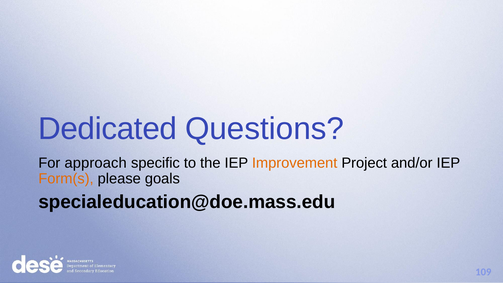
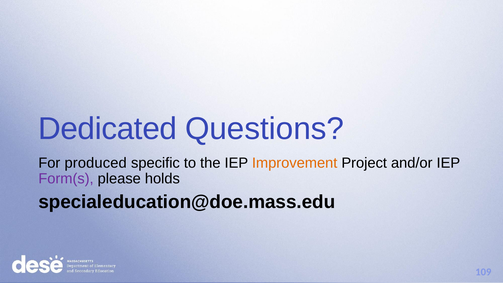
approach: approach -> produced (96, 163)
Form(s colour: orange -> purple (66, 179)
goals: goals -> holds (162, 179)
